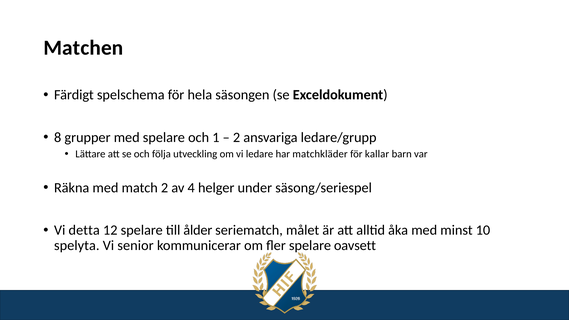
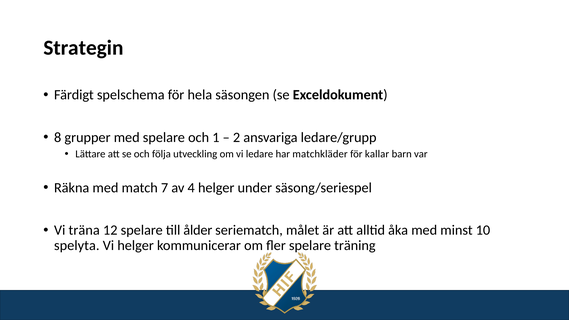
Matchen: Matchen -> Strategin (83, 48)
match 2: 2 -> 7 (165, 188)
detta: detta -> träna (84, 230)
Vi senior: senior -> helger (136, 246)
oavsett: oavsett -> träning (355, 246)
